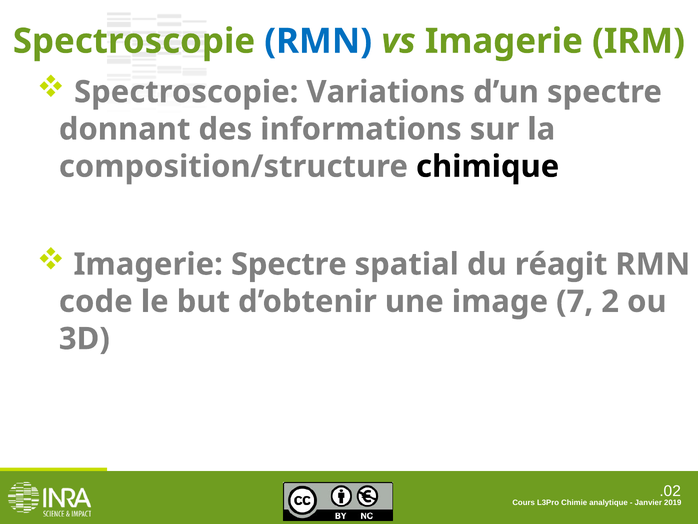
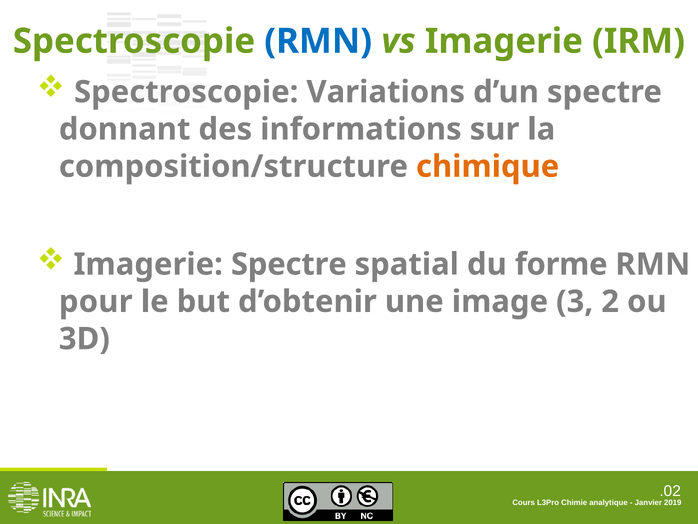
chimique colour: black -> orange (488, 166)
réagit: réagit -> forme (561, 264)
code: code -> pour (96, 301)
7: 7 -> 3 (575, 301)
